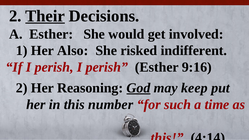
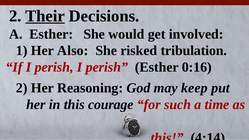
indifferent: indifferent -> tribulation (194, 51)
9:16: 9:16 -> 0:16 (197, 67)
God underline: present -> none (138, 88)
number: number -> courage (111, 105)
